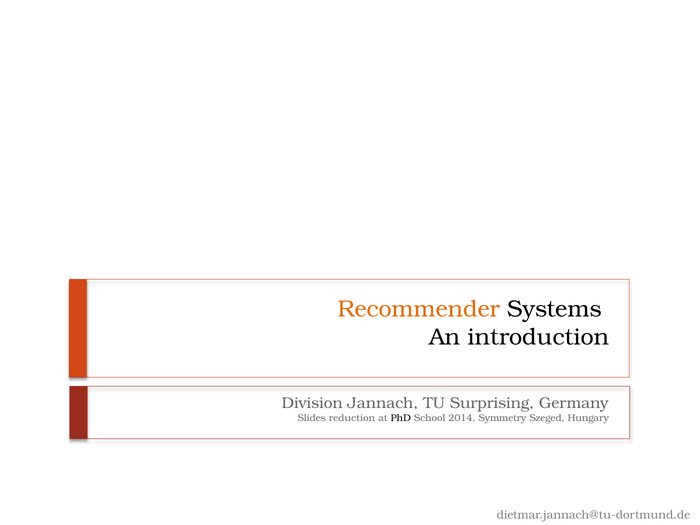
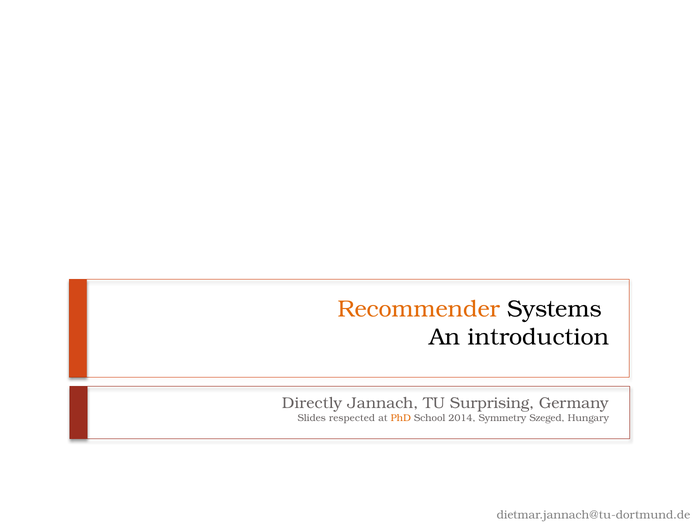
Division: Division -> Directly (312, 403)
reduction: reduction -> respected (352, 418)
PhD colour: black -> orange (401, 418)
